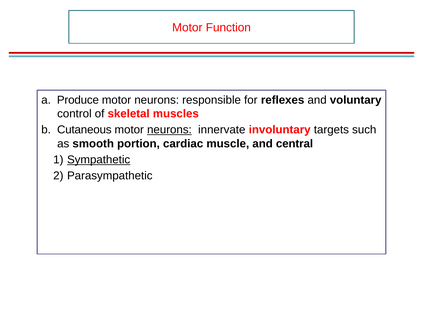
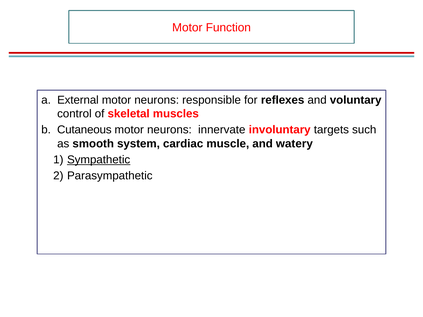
Produce: Produce -> External (78, 100)
neurons underline: present -> none (169, 130)
portion: portion -> system (138, 144)
central: central -> watery (294, 144)
